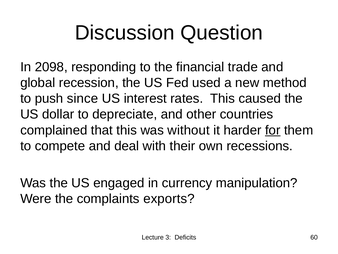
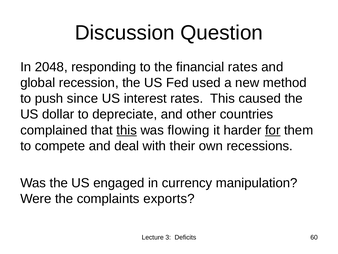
2098: 2098 -> 2048 (51, 67)
financial trade: trade -> rates (243, 67)
this underline: none -> present (127, 130)
without: without -> flowing (189, 130)
